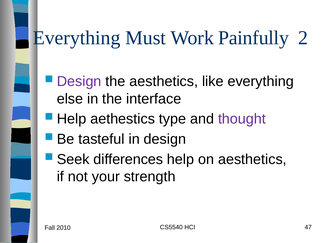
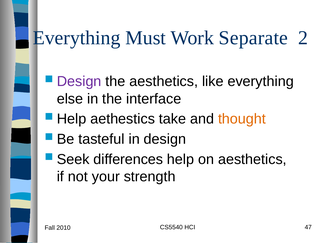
Painfully: Painfully -> Separate (253, 38)
type: type -> take (173, 119)
thought colour: purple -> orange (242, 119)
